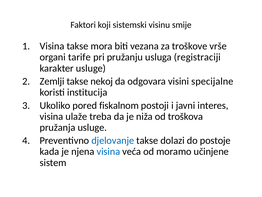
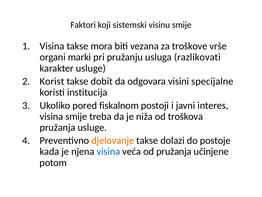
tarife: tarife -> marki (80, 57)
registraciji: registraciji -> razlikovati (197, 57)
Zemlji: Zemlji -> Korist (52, 81)
nekoj: nekoj -> dobit (102, 81)
visina ulaže: ulaže -> smije (76, 116)
djelovanje colour: blue -> orange (113, 140)
od moramo: moramo -> pružanja (174, 151)
sistem: sistem -> potom (53, 162)
